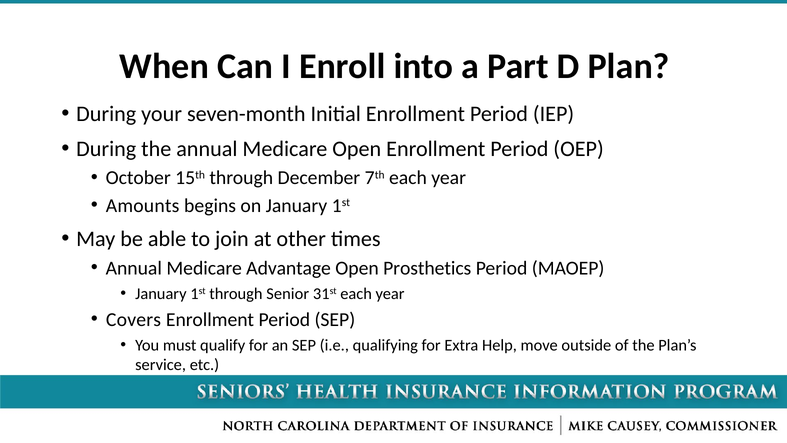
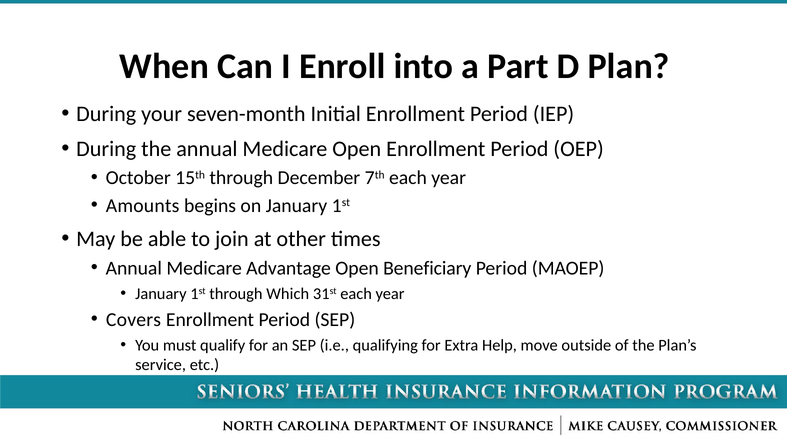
Prosthetics: Prosthetics -> Beneficiary (427, 268)
Senior: Senior -> Which (288, 293)
